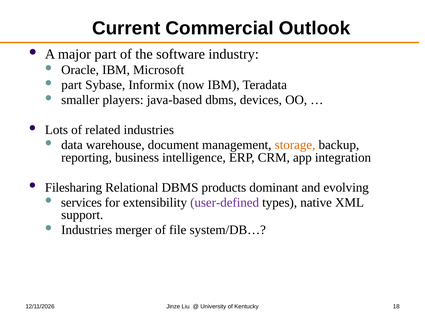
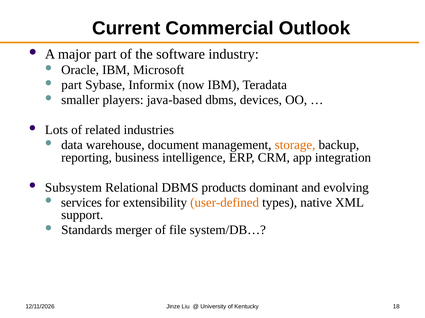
Filesharing: Filesharing -> Subsystem (73, 188)
user-defined colour: purple -> orange (225, 203)
Industries: Industries -> Standards (87, 230)
